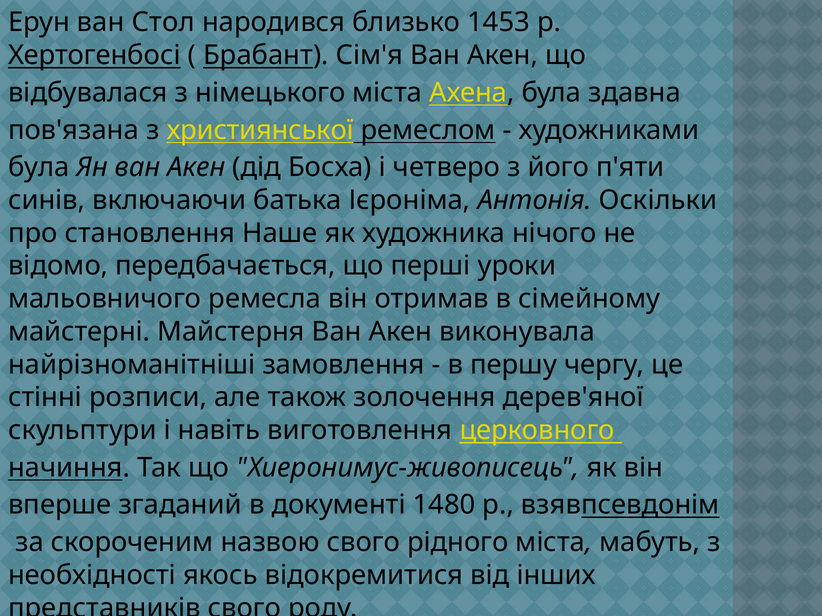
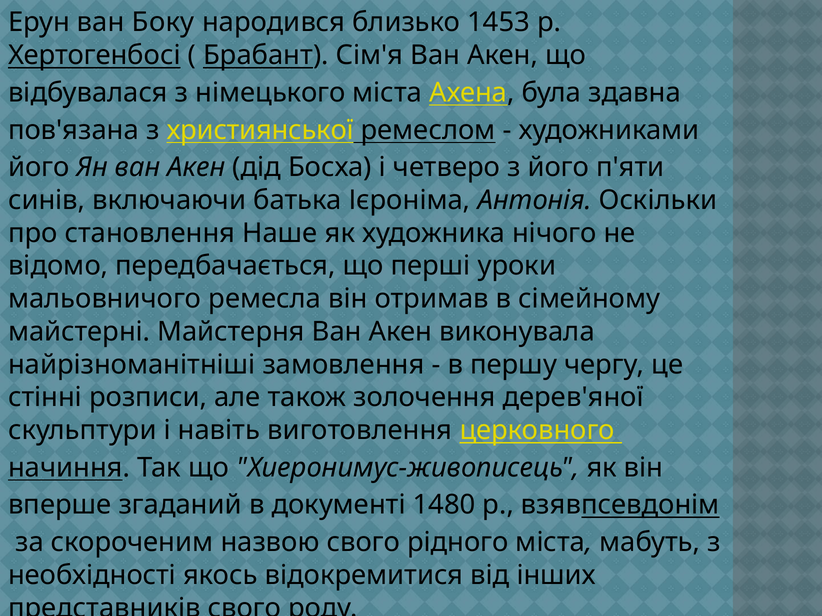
Стол: Стол -> Боку (163, 22)
була: була -> його (39, 167)
